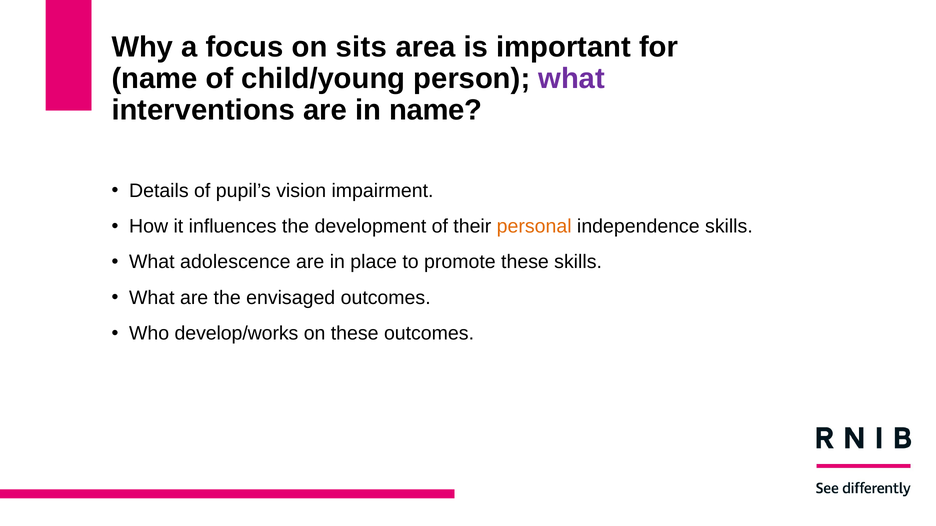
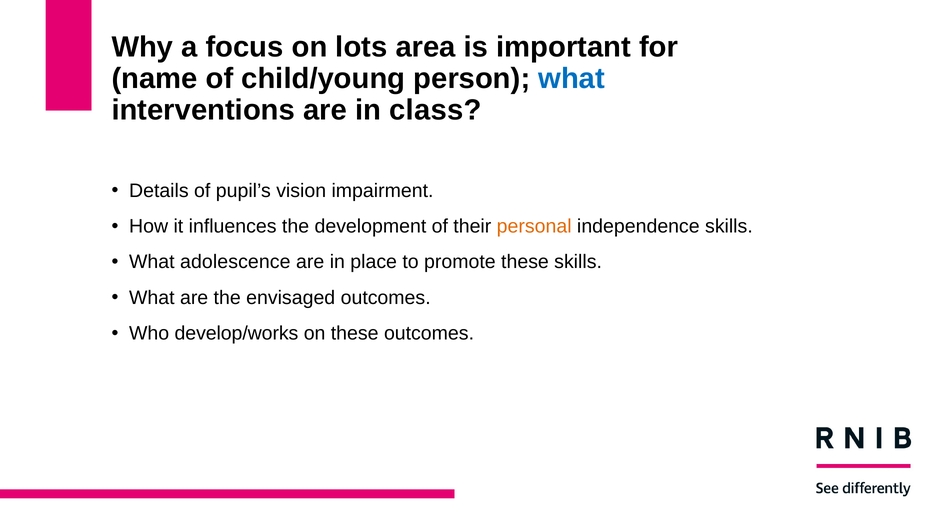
sits: sits -> lots (361, 47)
what colour: purple -> blue (572, 79)
in name: name -> class (435, 110)
